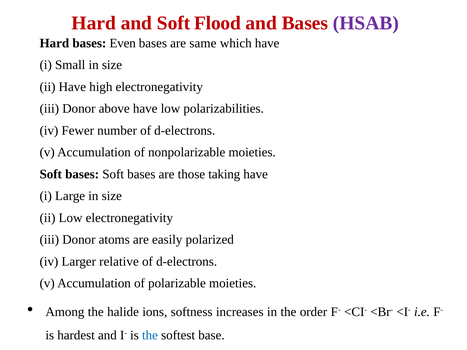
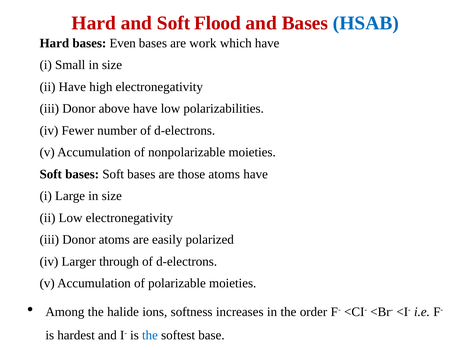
HSAB colour: purple -> blue (366, 23)
same: same -> work (203, 43)
those taking: taking -> atoms (224, 174)
relative: relative -> through (119, 262)
